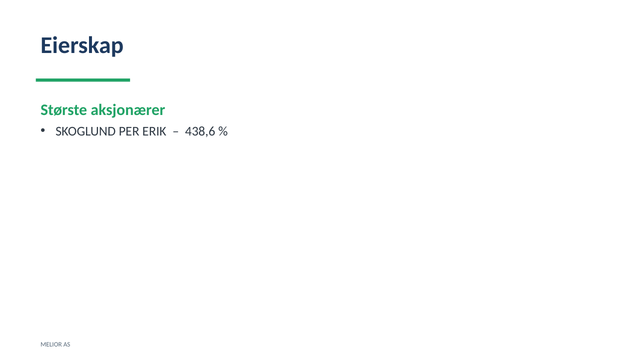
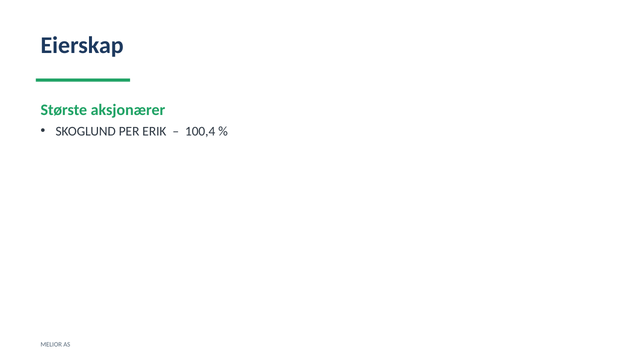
438,6: 438,6 -> 100,4 (200, 131)
